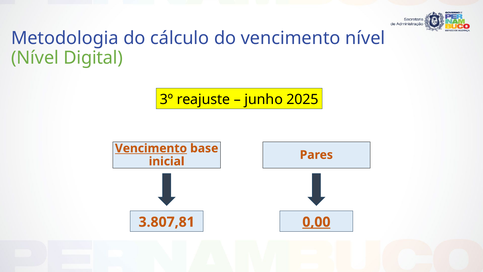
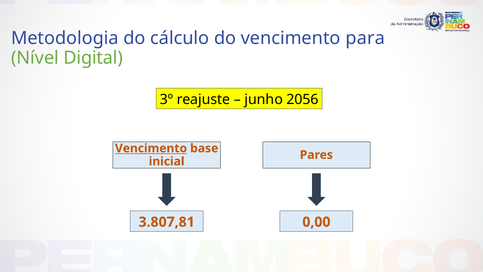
vencimento nível: nível -> para (365, 38)
2025: 2025 -> 2056 (303, 99)
0,00 underline: present -> none (316, 222)
